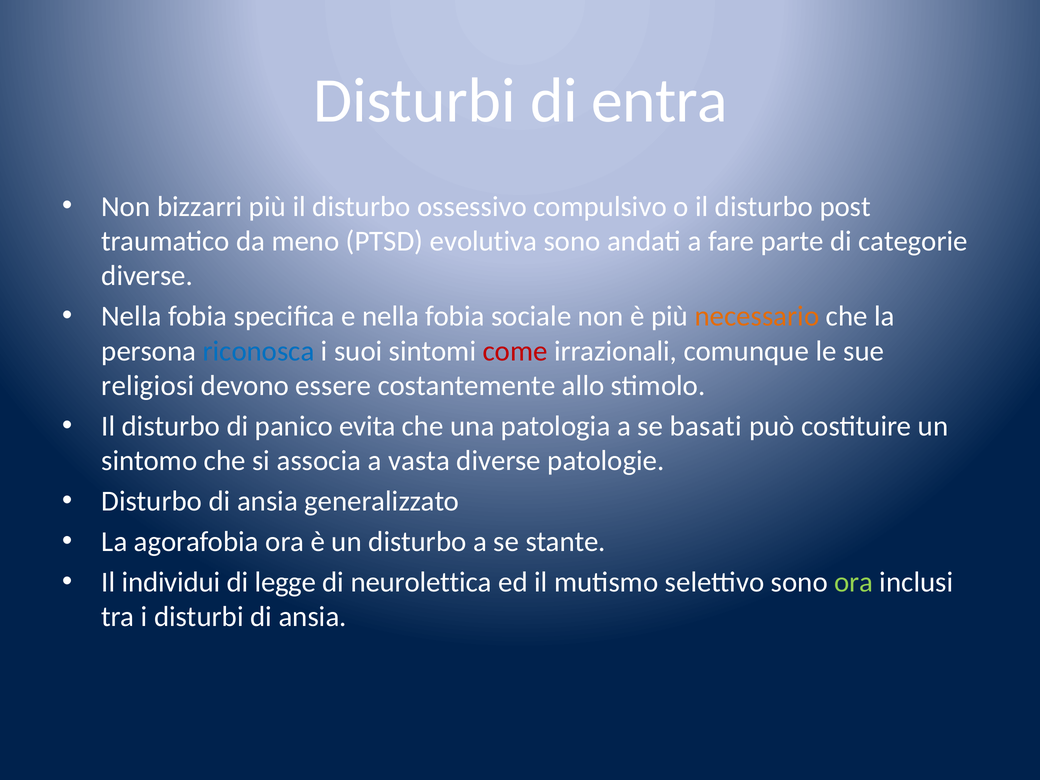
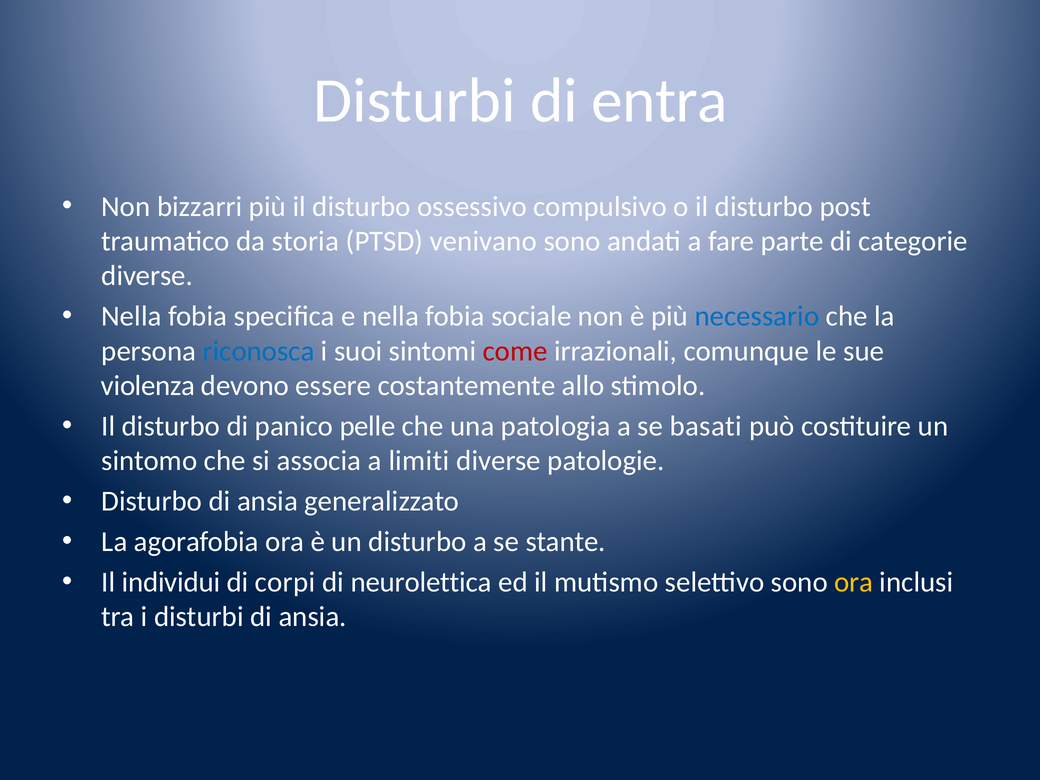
meno: meno -> storia (305, 241)
evolutiva: evolutiva -> venivano (483, 241)
necessario colour: orange -> blue (757, 316)
religiosi: religiosi -> violenza (148, 386)
evita: evita -> pelle (368, 426)
vasta: vasta -> limiti (419, 461)
legge: legge -> corpi (285, 582)
ora colour: light green -> yellow (854, 582)
